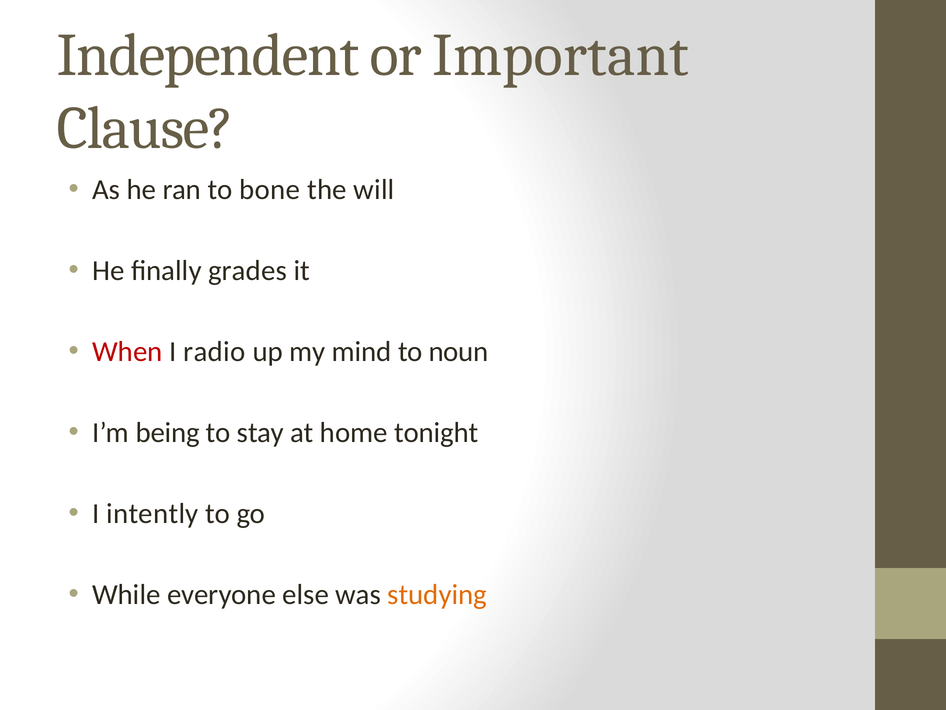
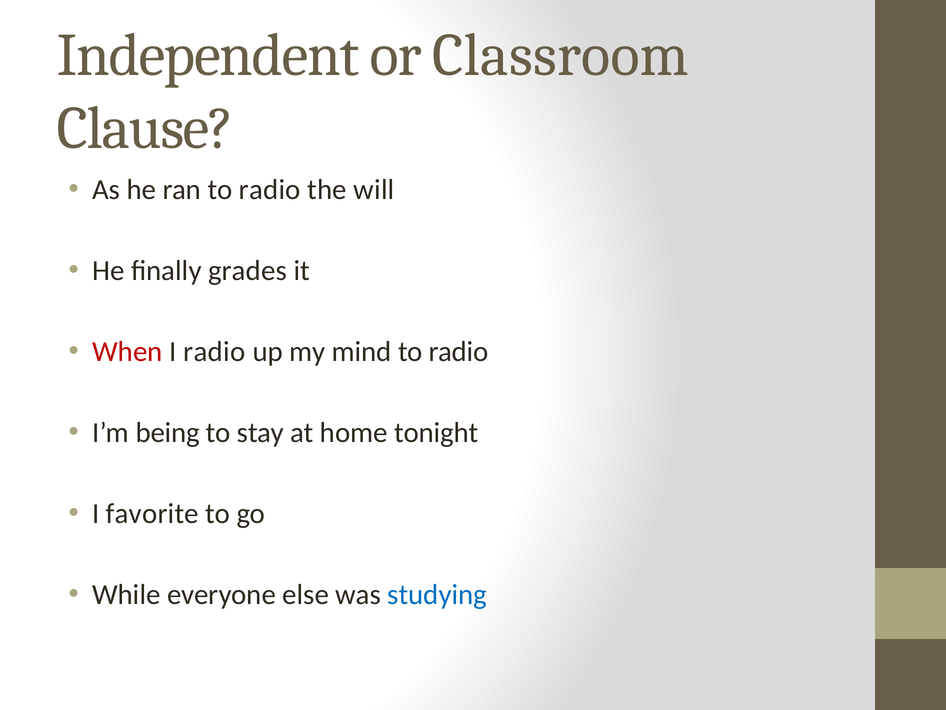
Important: Important -> Classroom (561, 55)
ran to bone: bone -> radio (270, 190)
mind to noun: noun -> radio (459, 351)
intently: intently -> favorite (152, 513)
studying colour: orange -> blue (437, 594)
